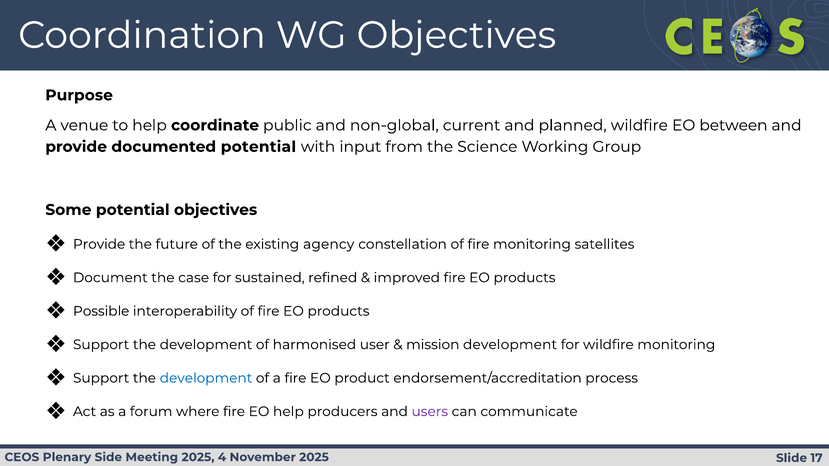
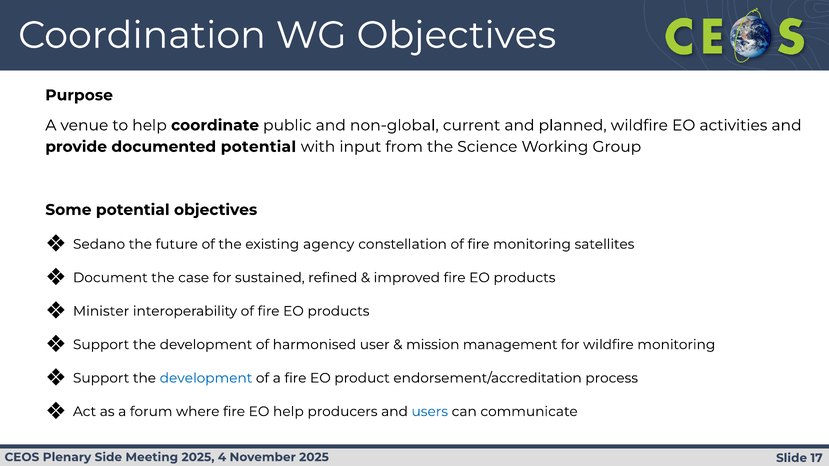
between: between -> activities (733, 125)
Provide: Provide -> Sedano (99, 244)
Possible: Possible -> Minister (101, 311)
mission development: development -> management (510, 345)
users colour: purple -> blue (430, 412)
